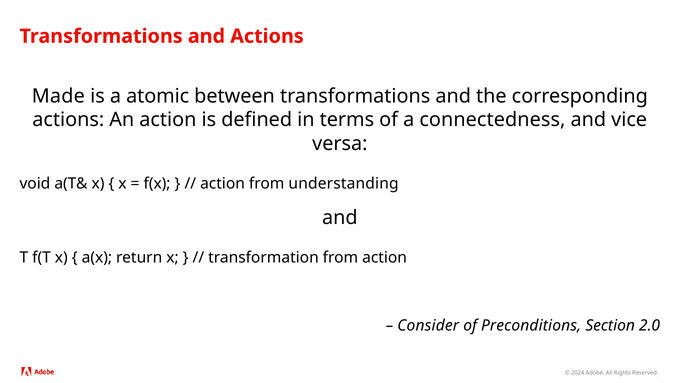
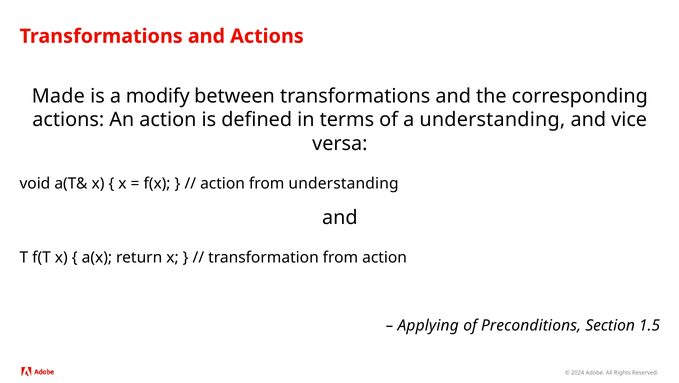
atomic: atomic -> modify (158, 96)
a connectedness: connectedness -> understanding (492, 120)
Consider: Consider -> Applying (428, 325)
2.0: 2.0 -> 1.5 (650, 325)
